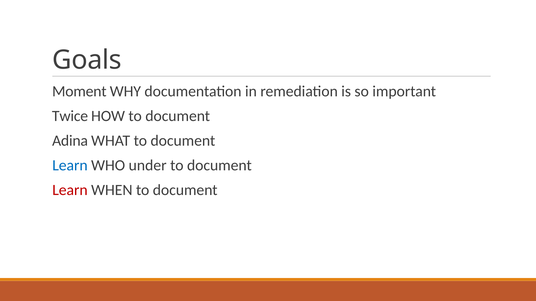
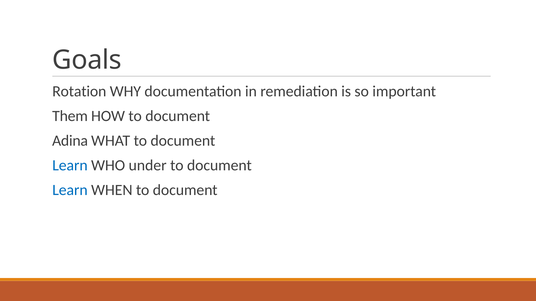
Moment: Moment -> Rotation (79, 92)
Twice: Twice -> Them (70, 116)
Learn colour: red -> blue (70, 190)
